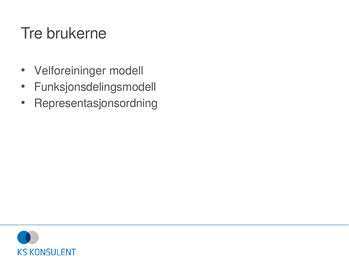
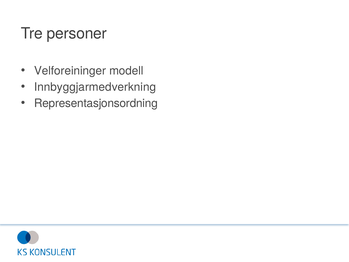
brukerne: brukerne -> personer (77, 33)
Funksjonsdelingsmodell: Funksjonsdelingsmodell -> Innbyggjarmedverkning (95, 87)
